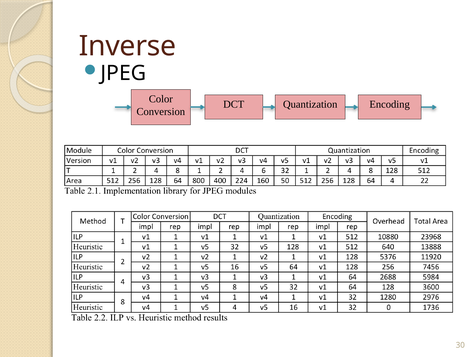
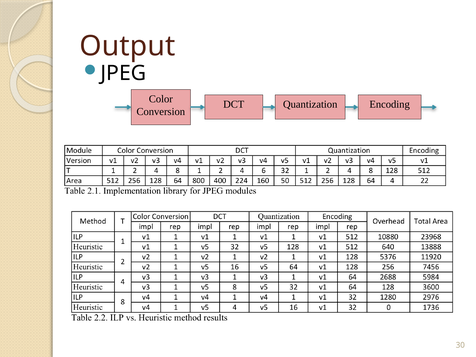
Inverse: Inverse -> Output (127, 46)
